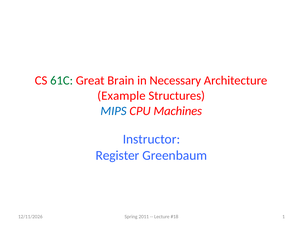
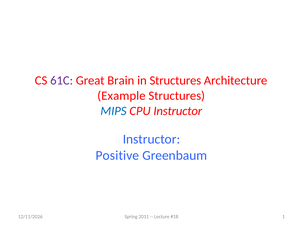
61C colour: green -> purple (62, 81)
in Necessary: Necessary -> Structures (175, 81)
CPU Machines: Machines -> Instructor (178, 111)
Register: Register -> Positive (117, 156)
